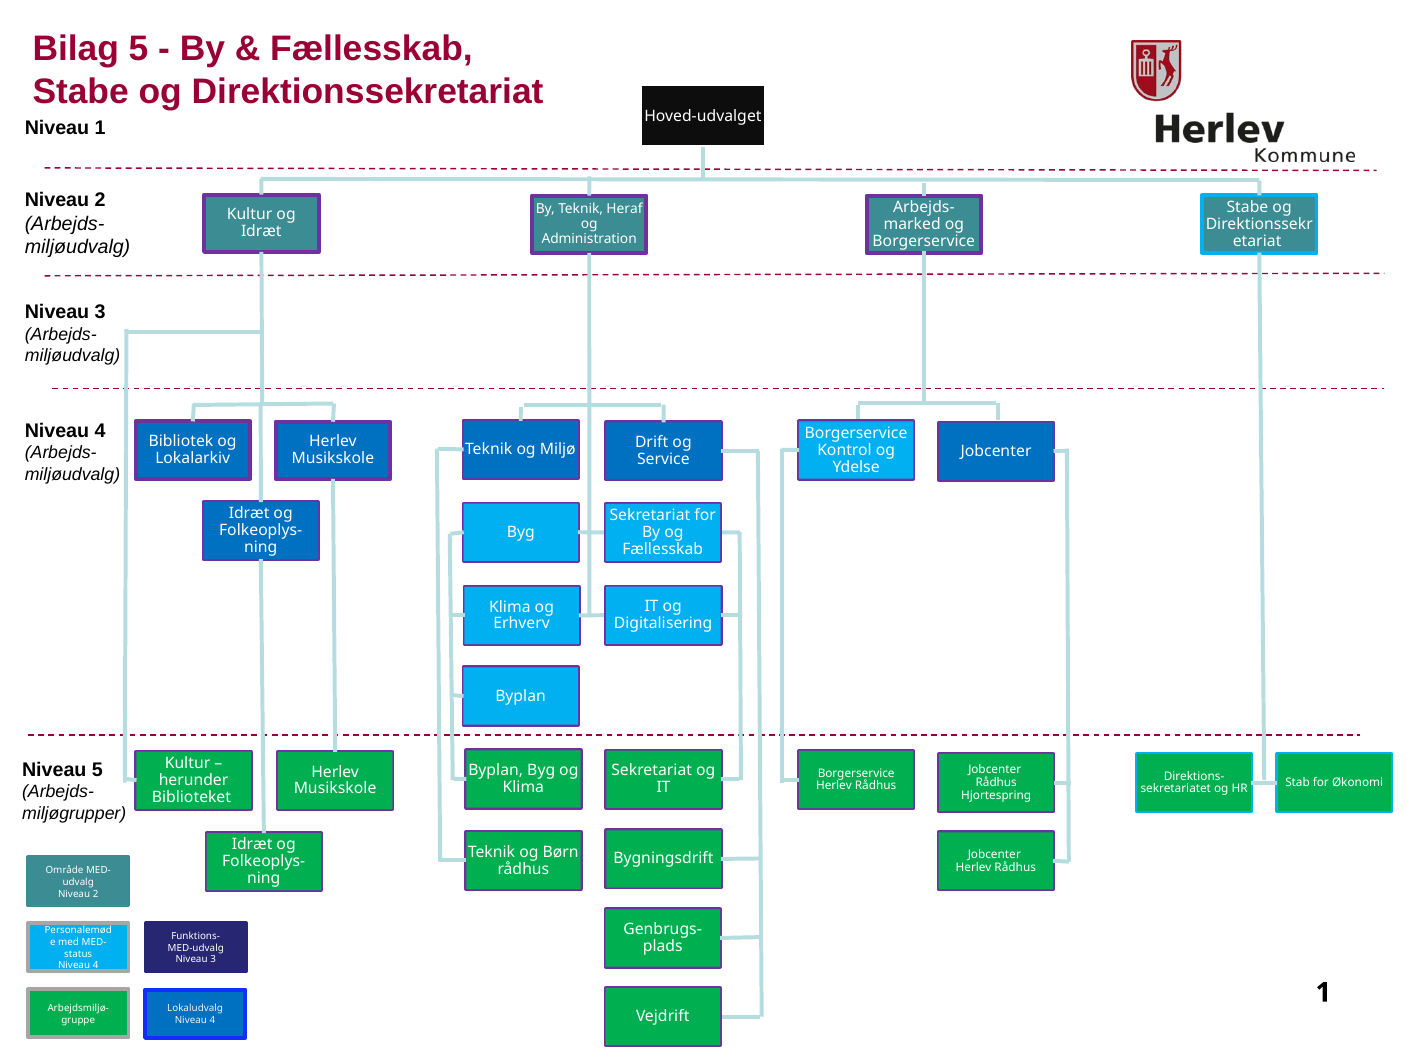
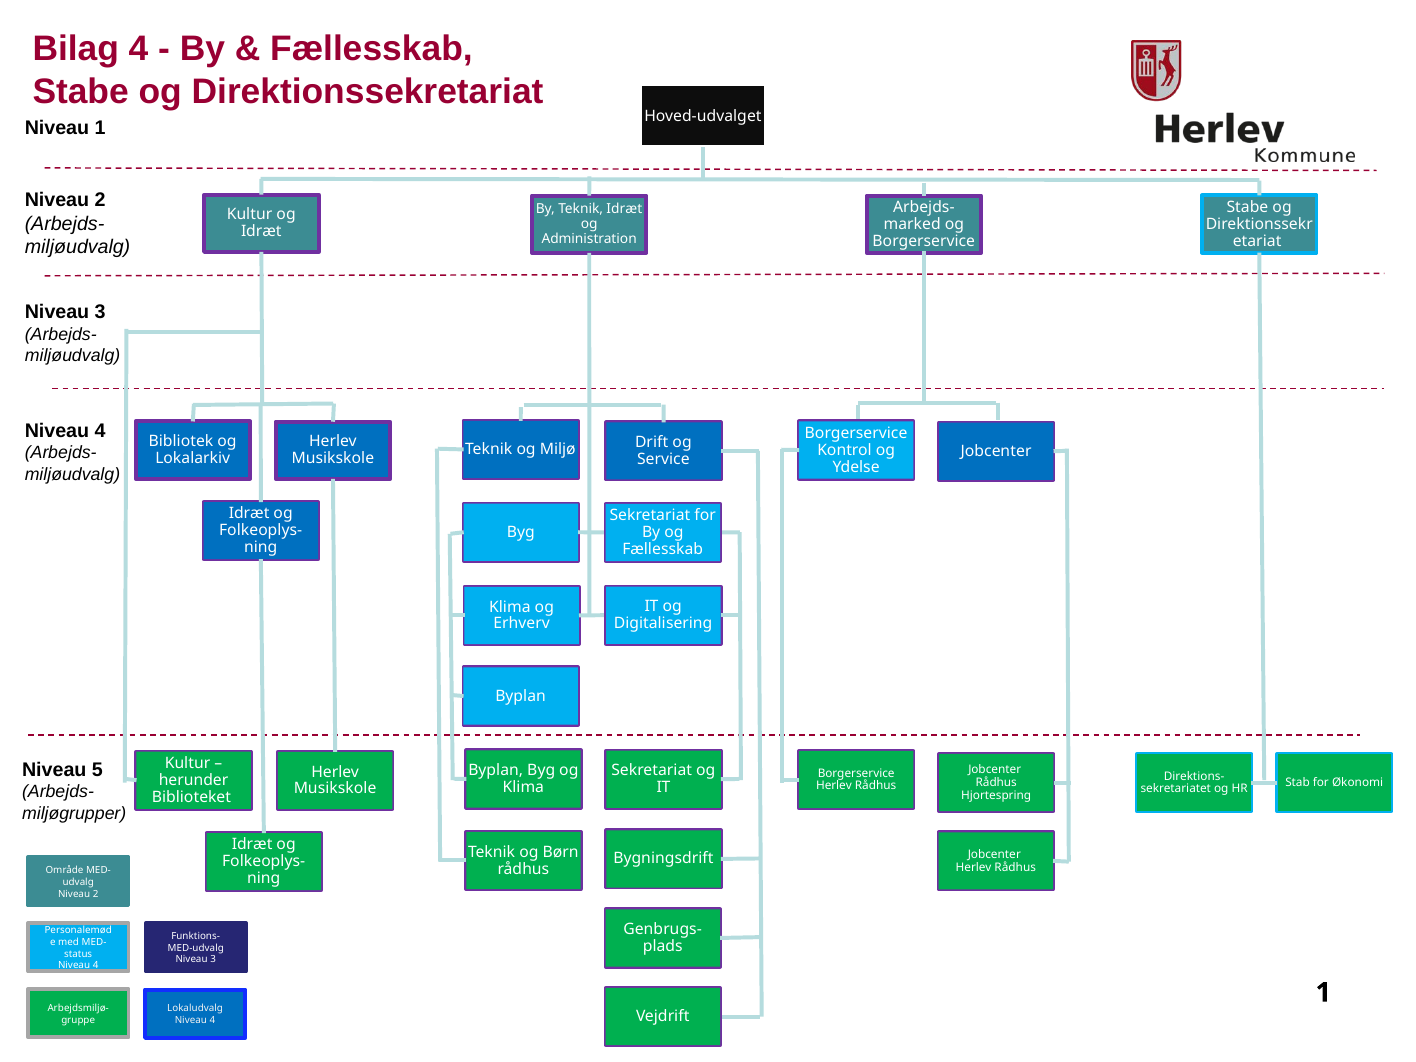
Bilag 5: 5 -> 4 (139, 49)
Teknik Heraf: Heraf -> Idræt (624, 209)
